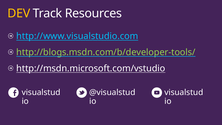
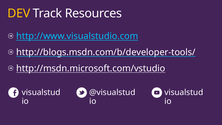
http://blogs.msdn.com/b/developer-tools/ colour: light green -> white (106, 52)
